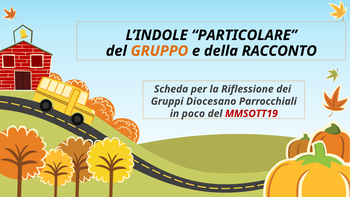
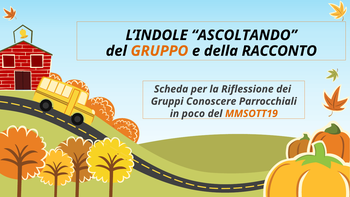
PARTICOLARE: PARTICOLARE -> ASCOLTANDO (244, 35)
Diocesano: Diocesano -> Conoscere (211, 101)
MMSOTT19 colour: red -> orange (251, 114)
